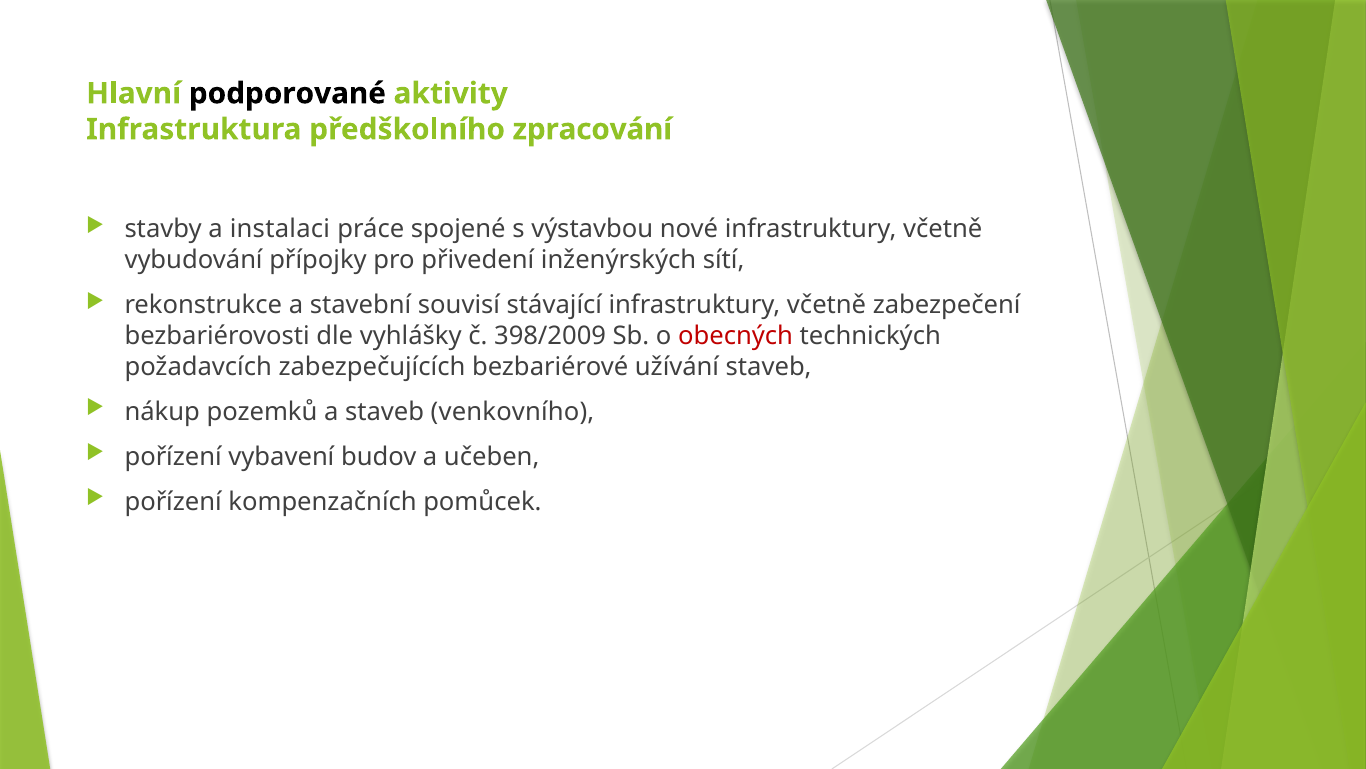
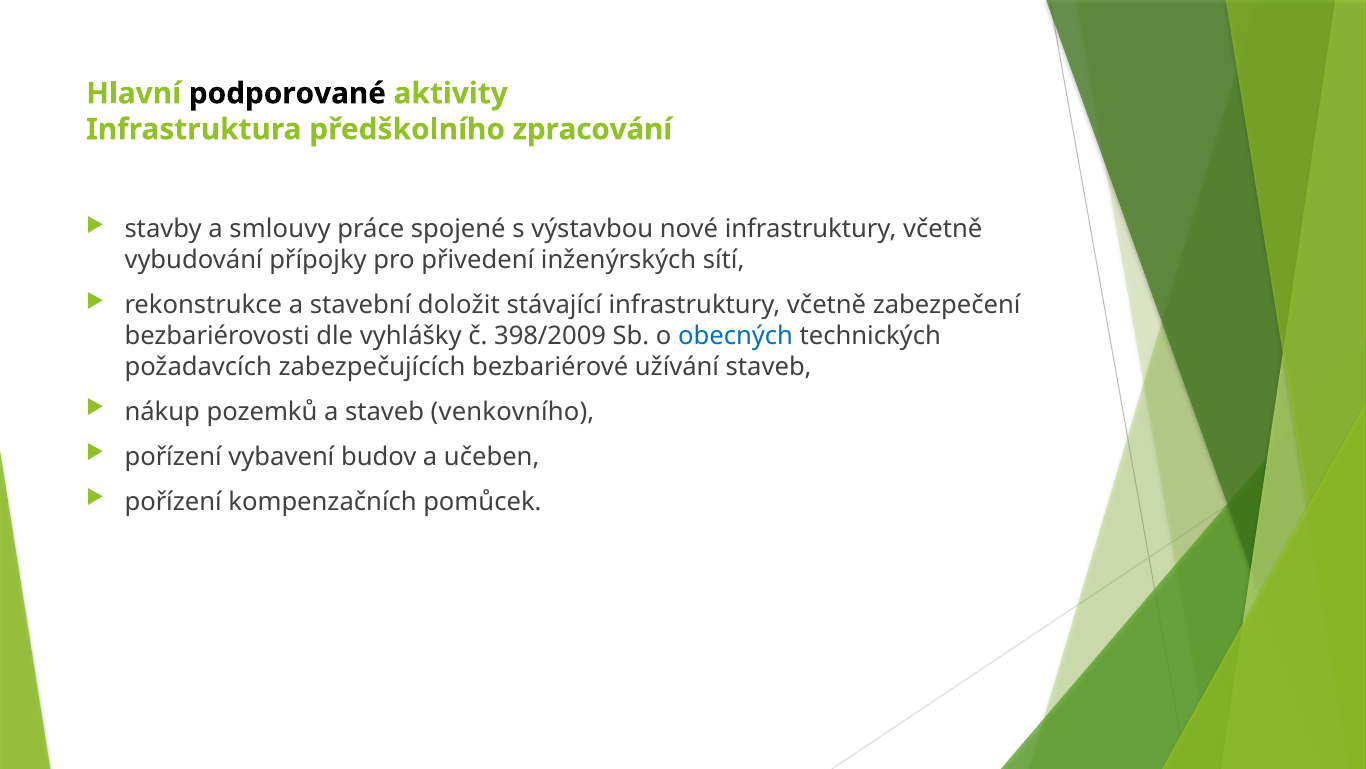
instalaci: instalaci -> smlouvy (280, 229)
souvisí: souvisí -> doložit (459, 305)
obecných colour: red -> blue (736, 336)
